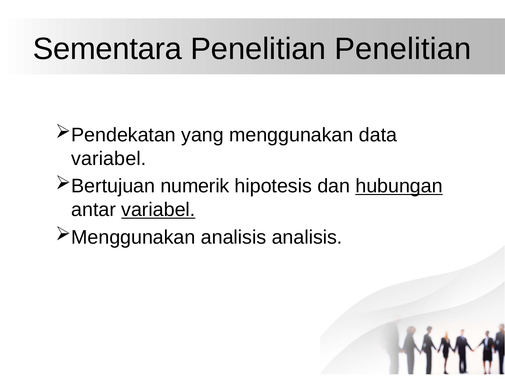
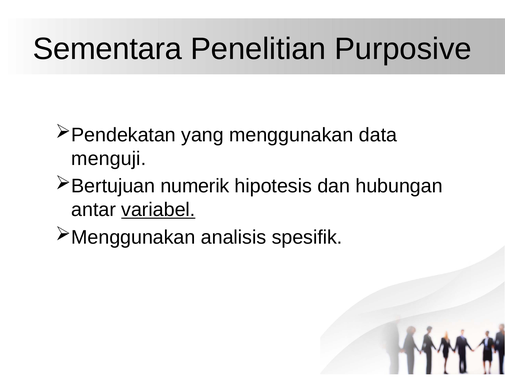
Penelitian Penelitian: Penelitian -> Purposive (403, 49)
variabel: variabel -> menguji (109, 158)
hubungan underline: present -> none (399, 186)
analisis analisis: analisis -> spesifik (307, 237)
